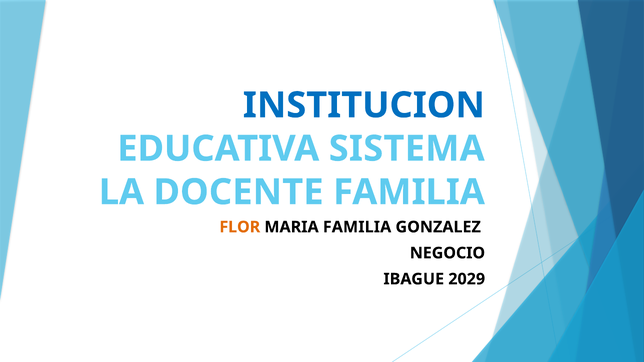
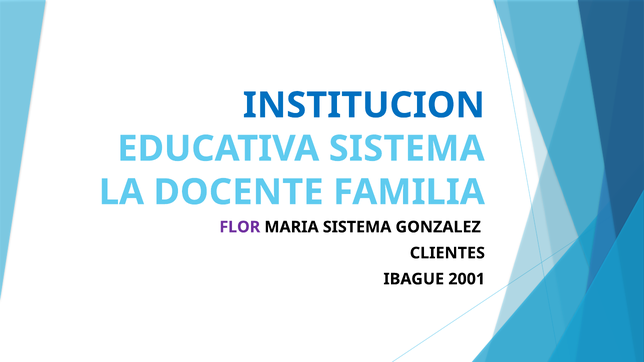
FLOR colour: orange -> purple (240, 227)
MARIA FAMILIA: FAMILIA -> SISTEMA (357, 227)
NEGOCIO: NEGOCIO -> CLIENTES (447, 253)
2029: 2029 -> 2001 (467, 279)
